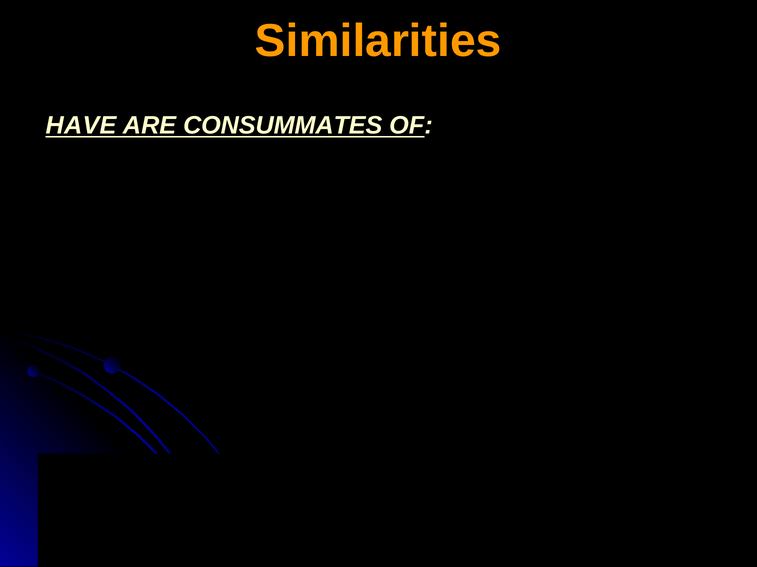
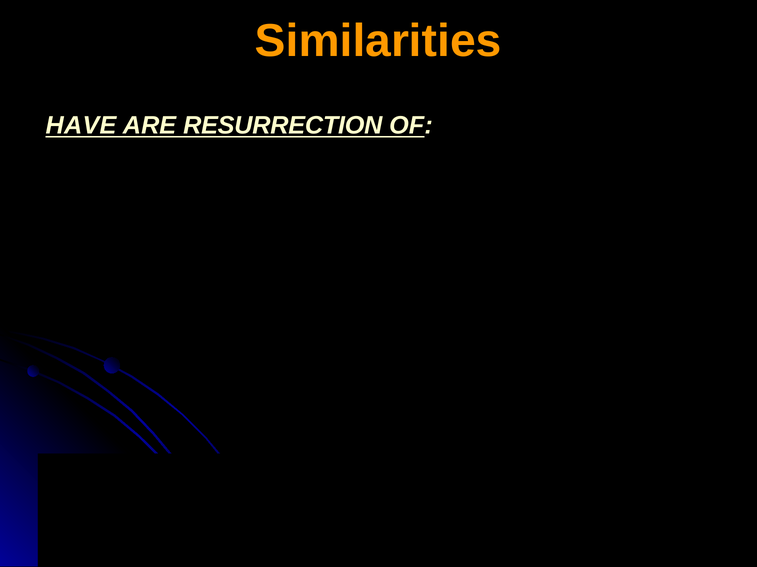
ARE CONSUMMATES: CONSUMMATES -> RESURRECTION (283, 126)
